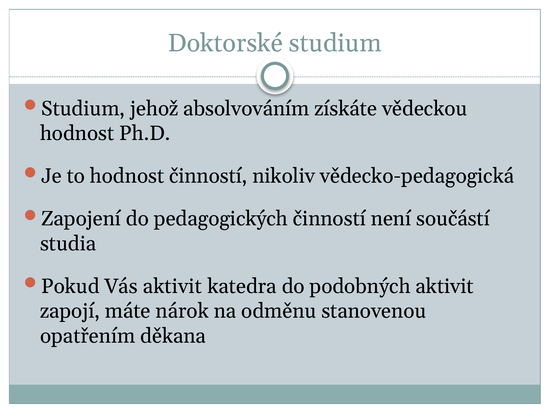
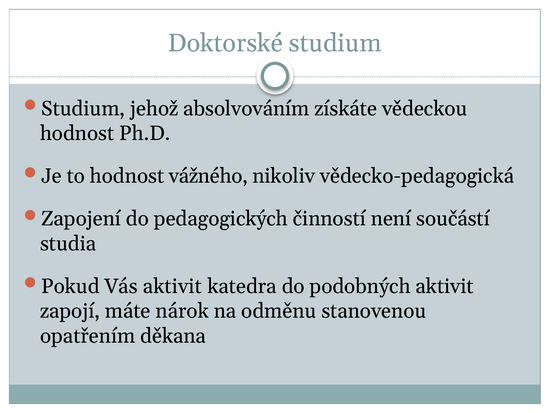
hodnost činností: činností -> vážného (208, 176)
